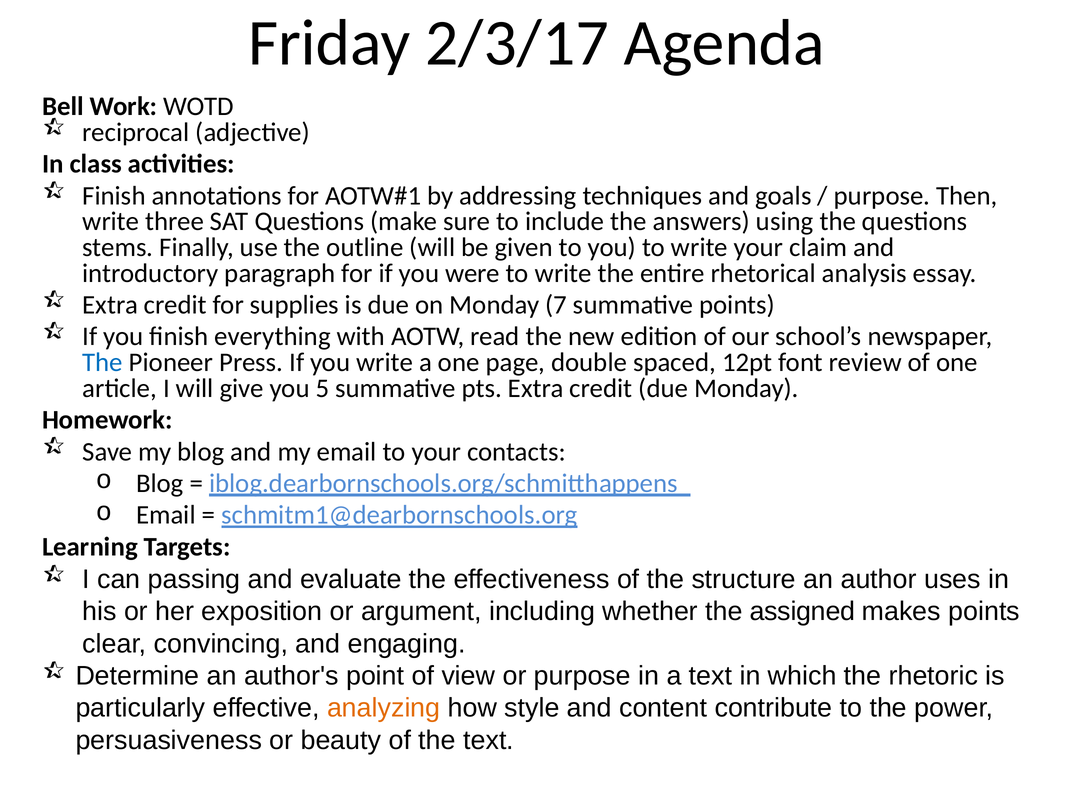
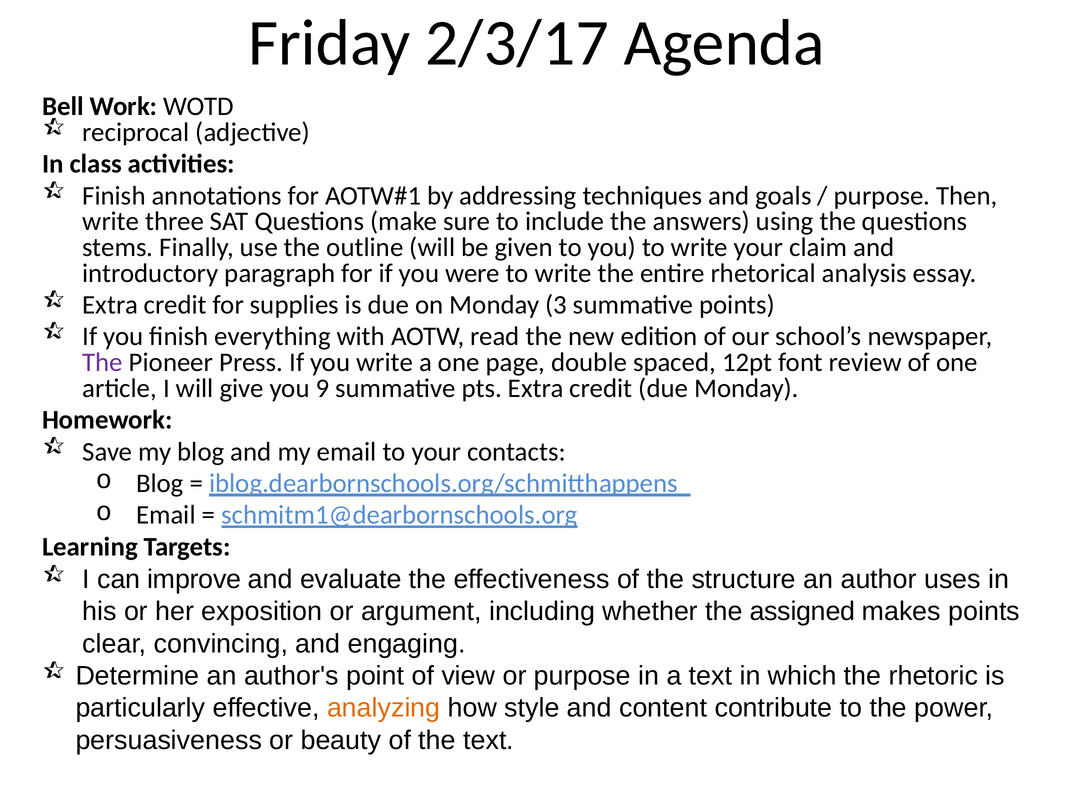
7: 7 -> 3 (556, 305)
The colour: blue -> purple (103, 363)
5: 5 -> 9 (323, 388)
passing: passing -> improve (194, 580)
